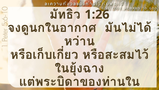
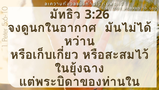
1:26: 1:26 -> 3:26 (97, 14)
